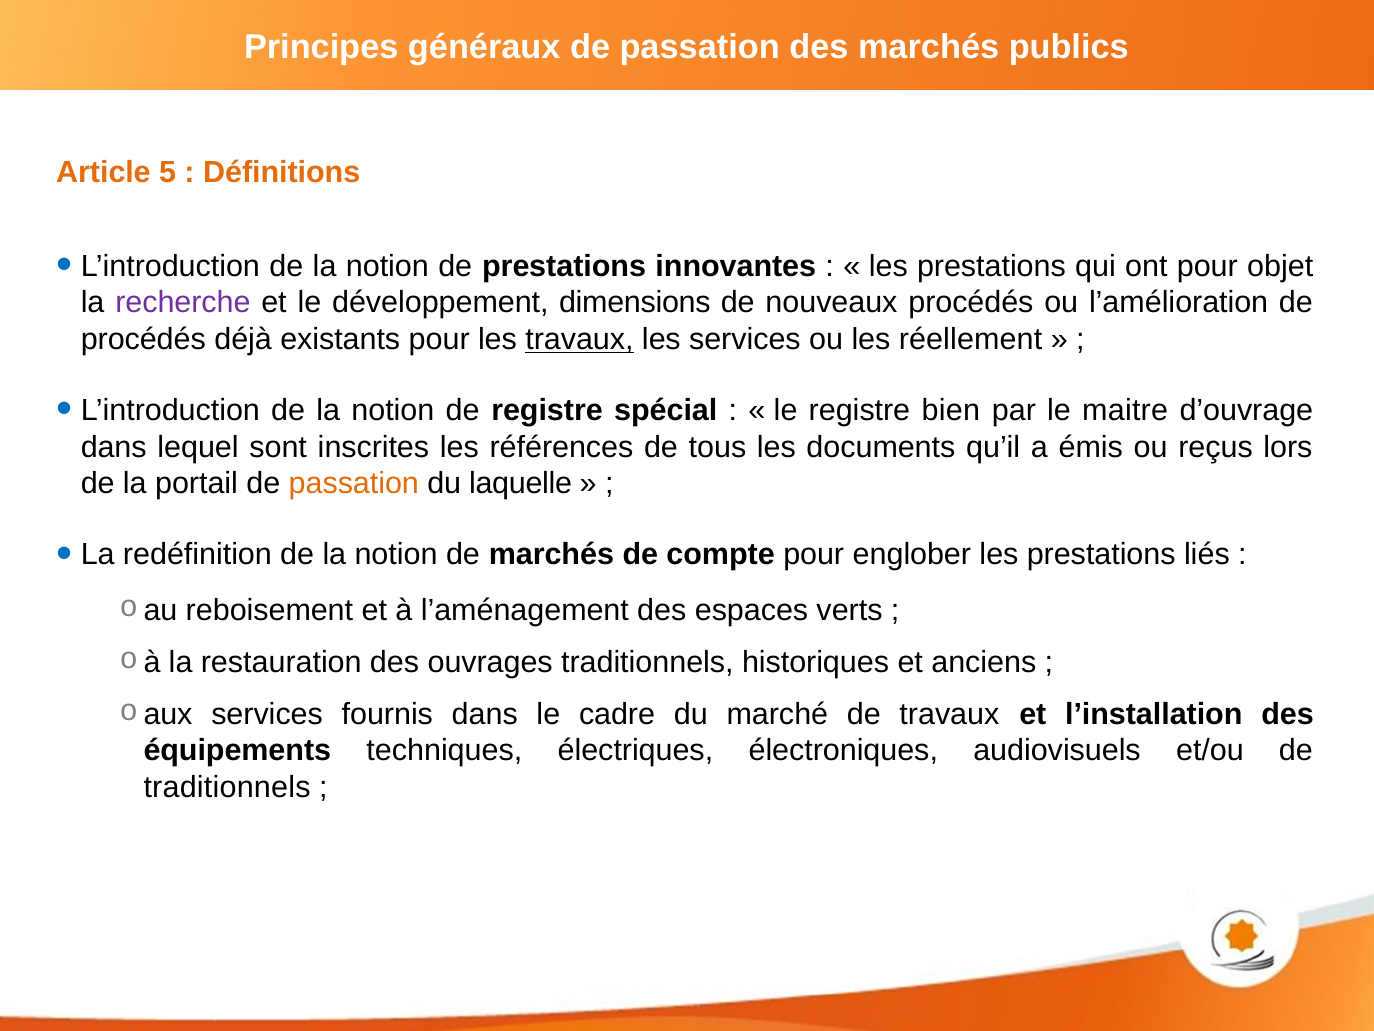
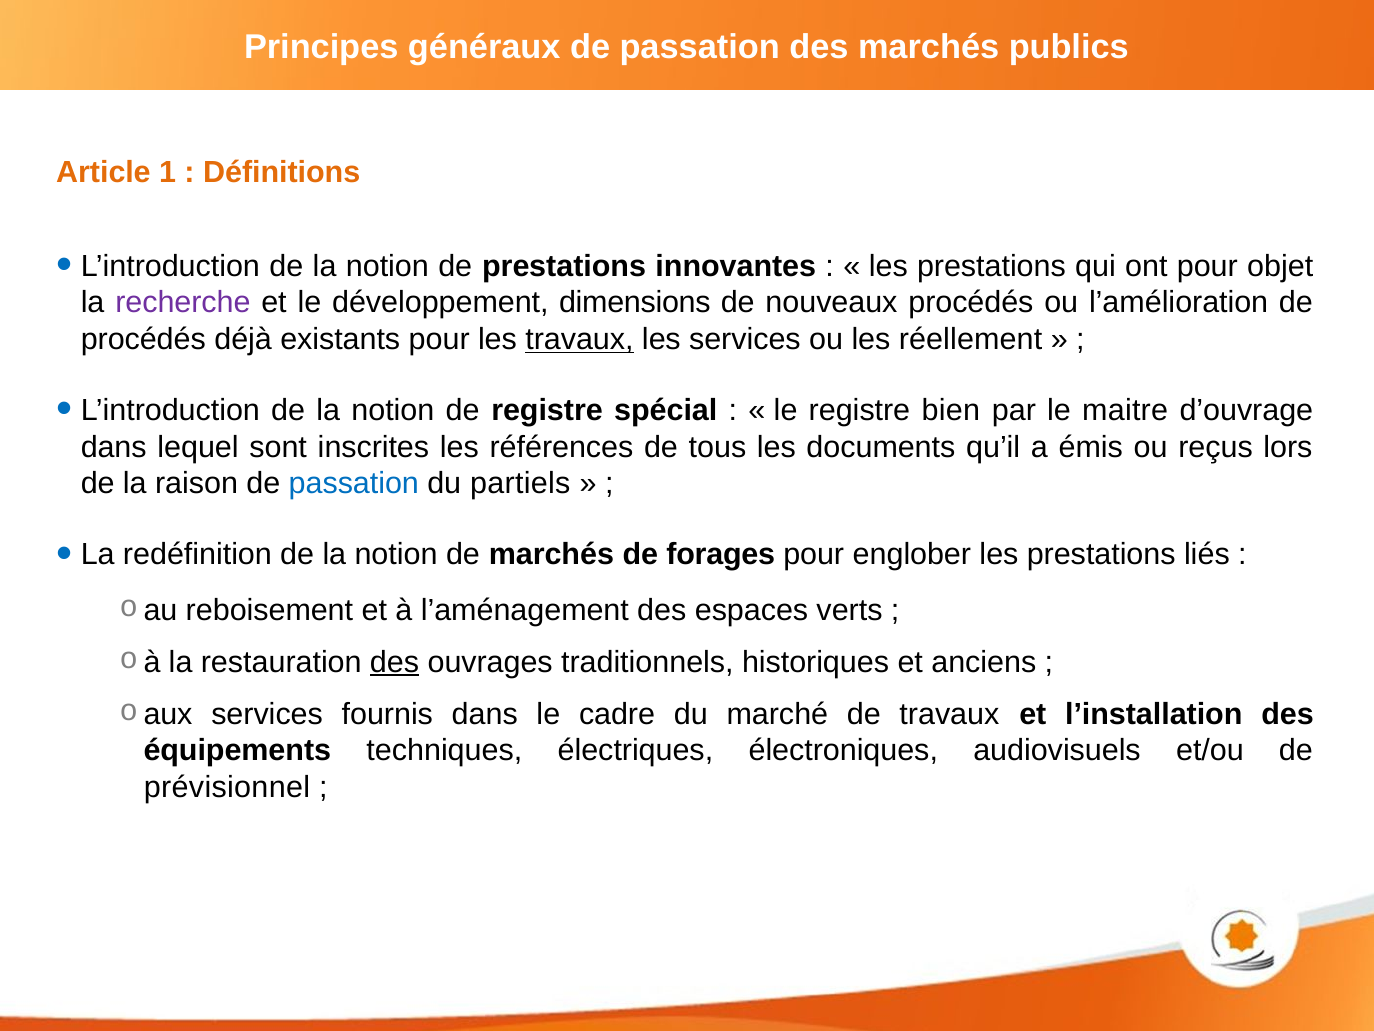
5: 5 -> 1 (168, 173)
portail: portail -> raison (197, 483)
passation colour: orange -> blue (354, 483)
laquelle: laquelle -> partiels (520, 483)
compte: compte -> forages (721, 554)
des underline: none -> present (395, 662)
traditionnels: traditionnels -> prévisionnel (227, 787)
